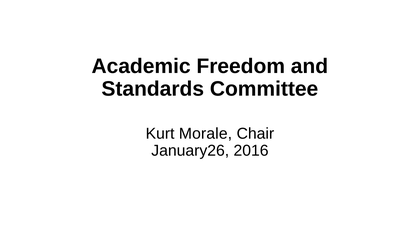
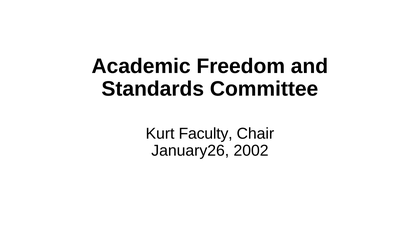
Morale: Morale -> Faculty (206, 134)
2016: 2016 -> 2002 (251, 151)
